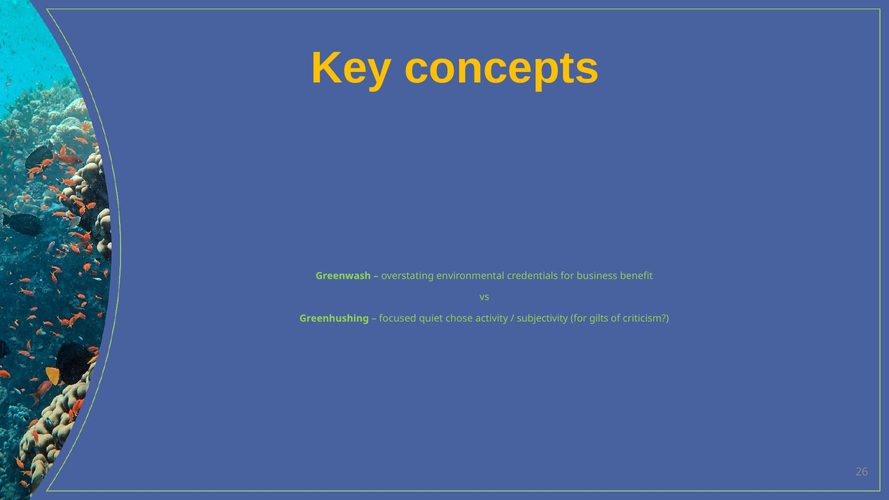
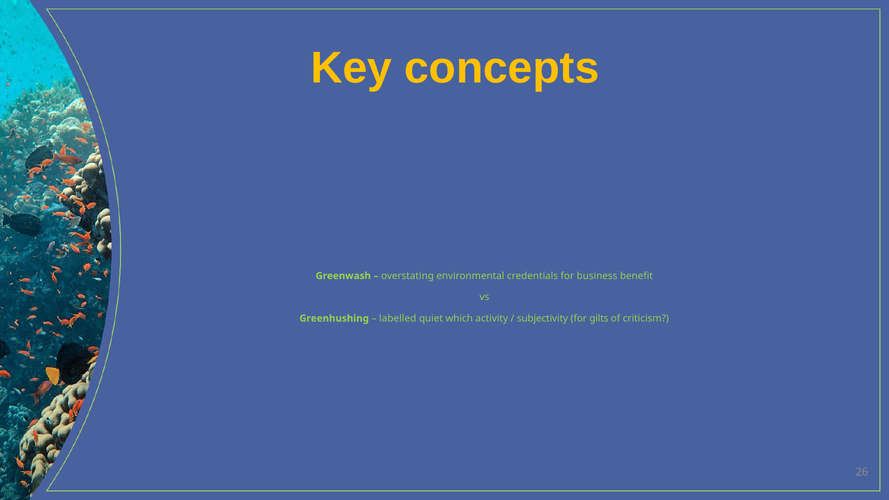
focused: focused -> labelled (398, 318)
chose: chose -> which (459, 318)
